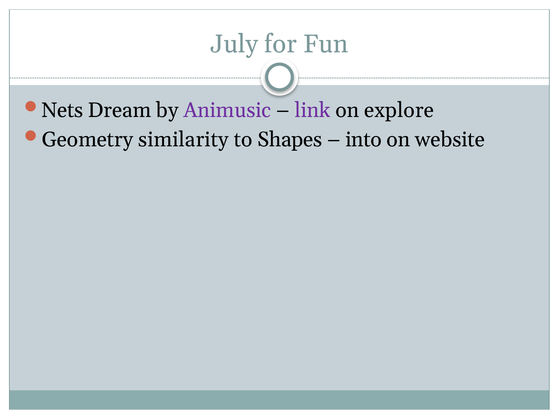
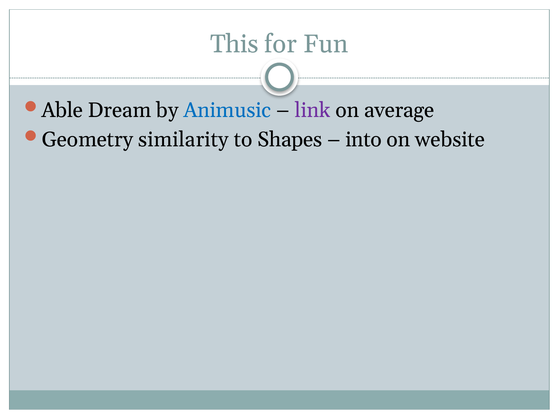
July: July -> This (234, 44)
Nets: Nets -> Able (62, 110)
Animusic colour: purple -> blue (227, 110)
explore: explore -> average (399, 110)
